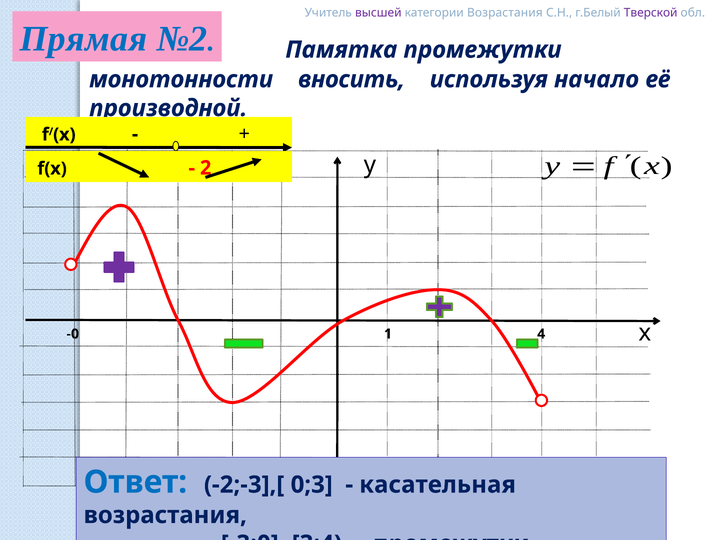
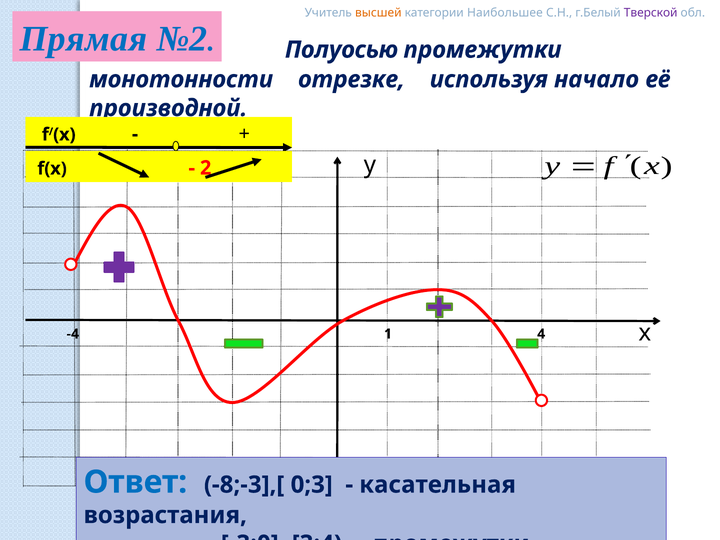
высшей colour: purple -> orange (378, 13)
категории Возрастания: Возрастания -> Наибольшее (505, 13)
Памятка: Памятка -> Полуосью (342, 50)
вносить: вносить -> отрезке (351, 79)
-0: -0 -> -4 (73, 334)
-2;-3],[: -2;-3],[ -> -8;-3],[ (244, 485)
